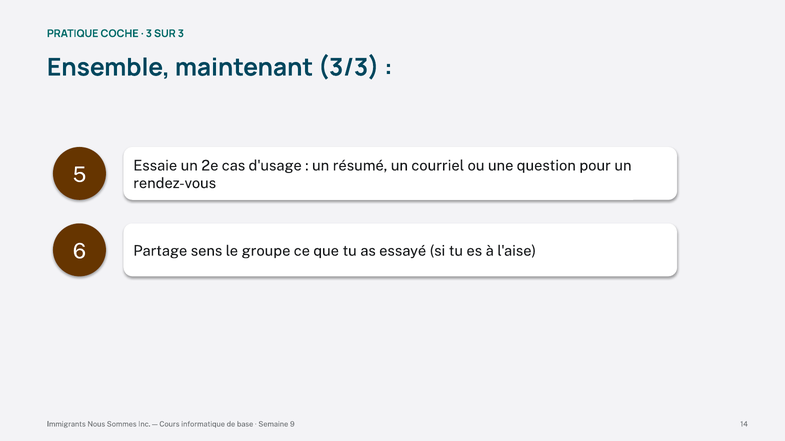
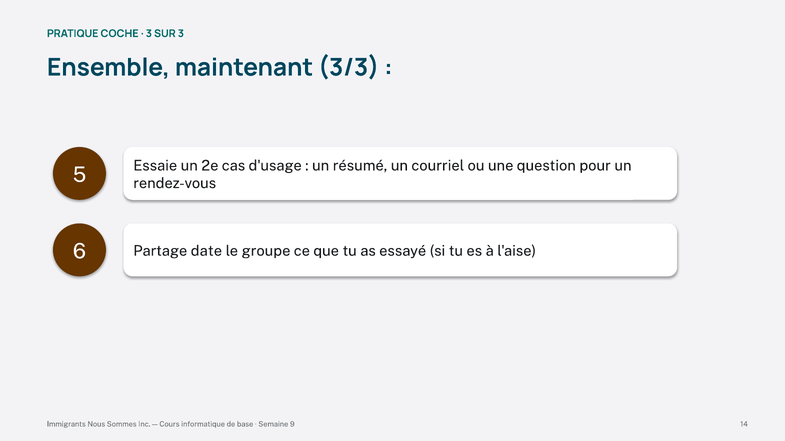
sens: sens -> date (206, 251)
